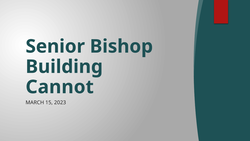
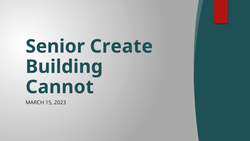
Bishop: Bishop -> Create (121, 46)
